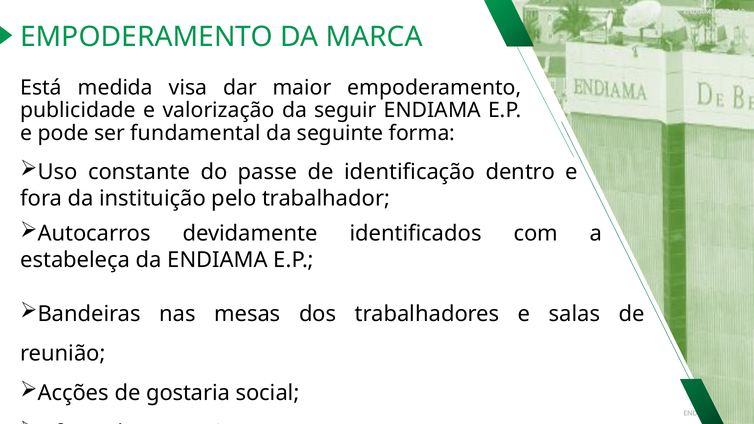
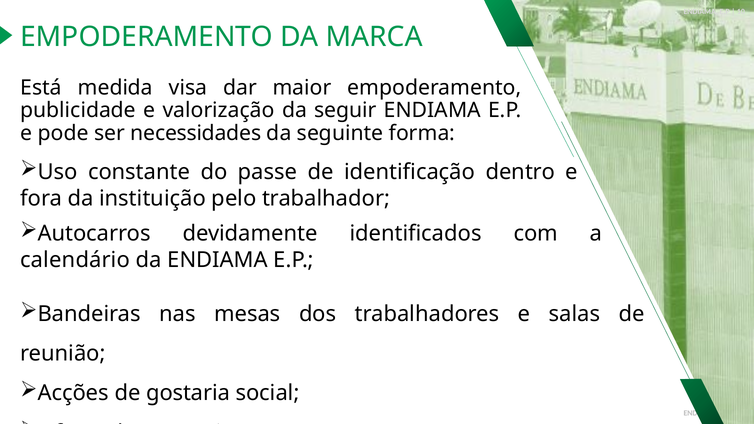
fundamental: fundamental -> necessidades (196, 133)
estabeleça: estabeleça -> calendário (75, 260)
